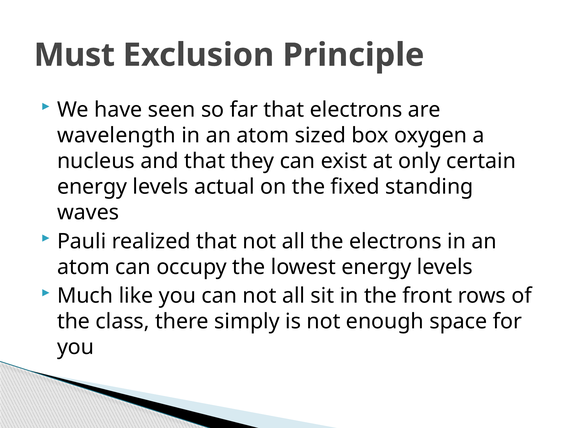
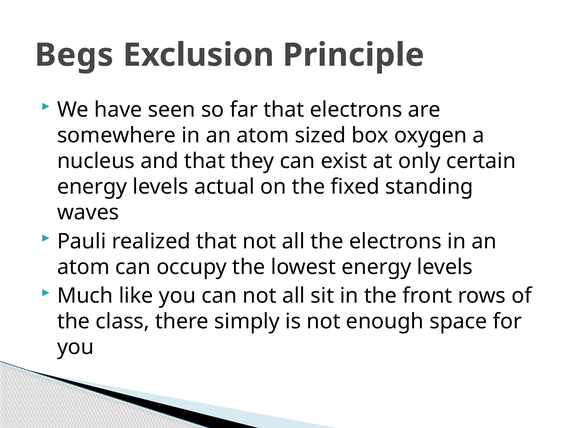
Must: Must -> Begs (74, 55)
wavelength: wavelength -> somewhere (116, 135)
